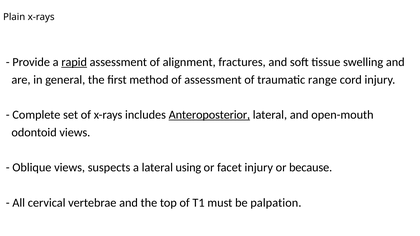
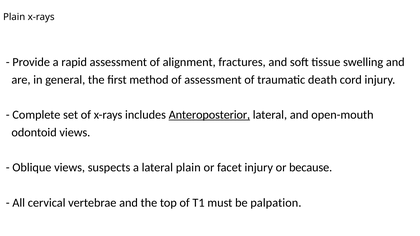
rapid underline: present -> none (74, 62)
range: range -> death (323, 80)
lateral using: using -> plain (188, 168)
